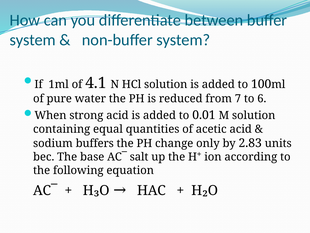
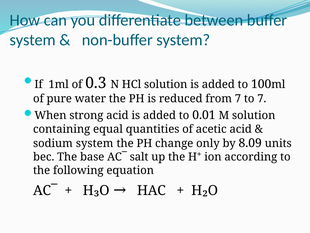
4.1: 4.1 -> 0.3 (96, 83)
to 6: 6 -> 7 (262, 98)
sodium buffers: buffers -> system (95, 143)
2.83: 2.83 -> 8.09 (250, 143)
